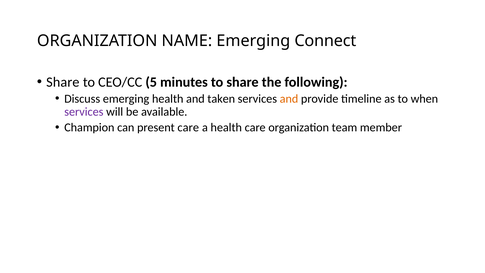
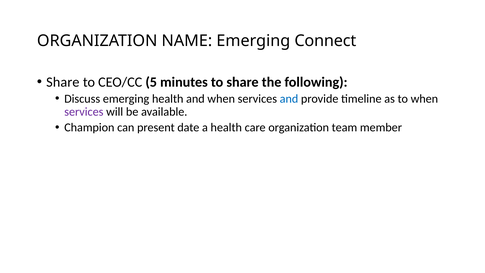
and taken: taken -> when (221, 99)
and colour: orange -> blue (289, 99)
present care: care -> date (188, 127)
